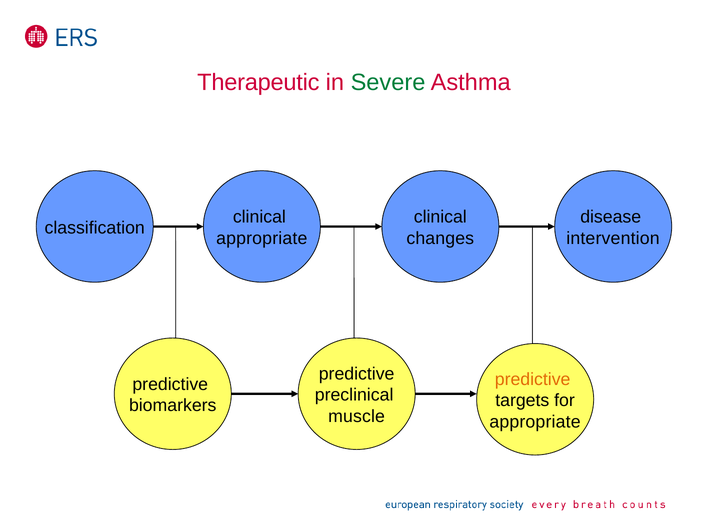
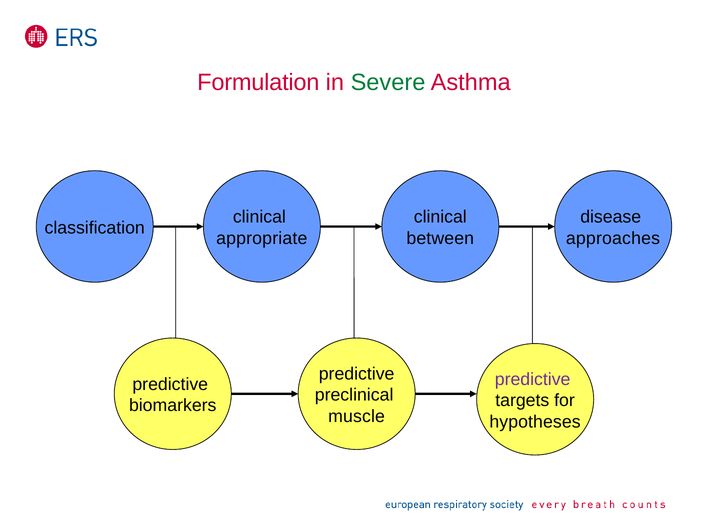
Therapeutic: Therapeutic -> Formulation (258, 82)
changes: changes -> between (440, 238)
intervention: intervention -> approaches (613, 238)
predictive colour: orange -> purple (533, 379)
appropriate: appropriate -> hypotheses (535, 422)
